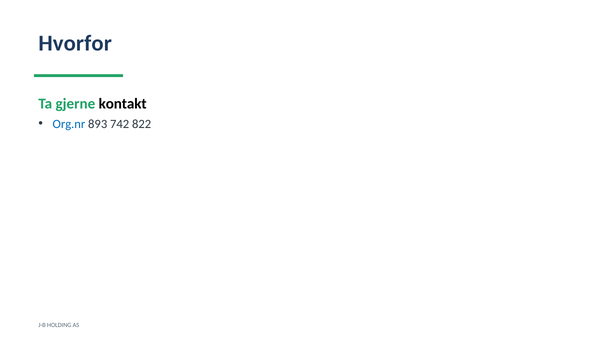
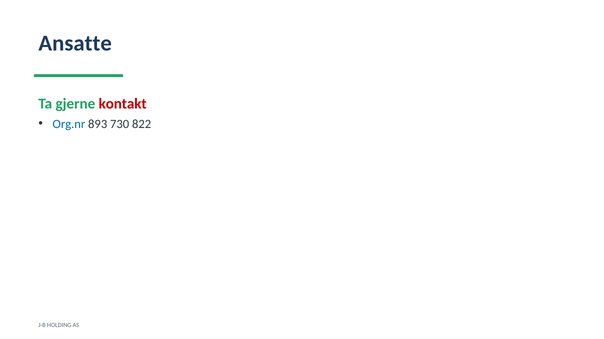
Hvorfor: Hvorfor -> Ansatte (75, 43)
kontakt colour: black -> red (123, 104)
742: 742 -> 730 (120, 124)
